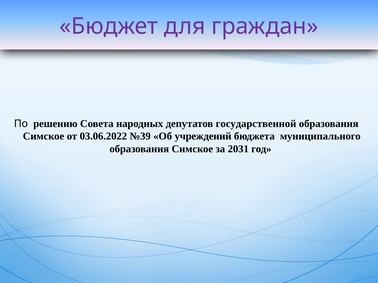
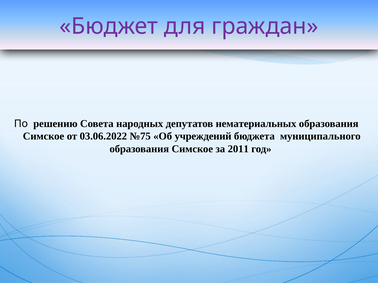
государственной: государственной -> нематериальных (256, 124)
№39: №39 -> №75 (140, 136)
2031: 2031 -> 2011 (238, 149)
